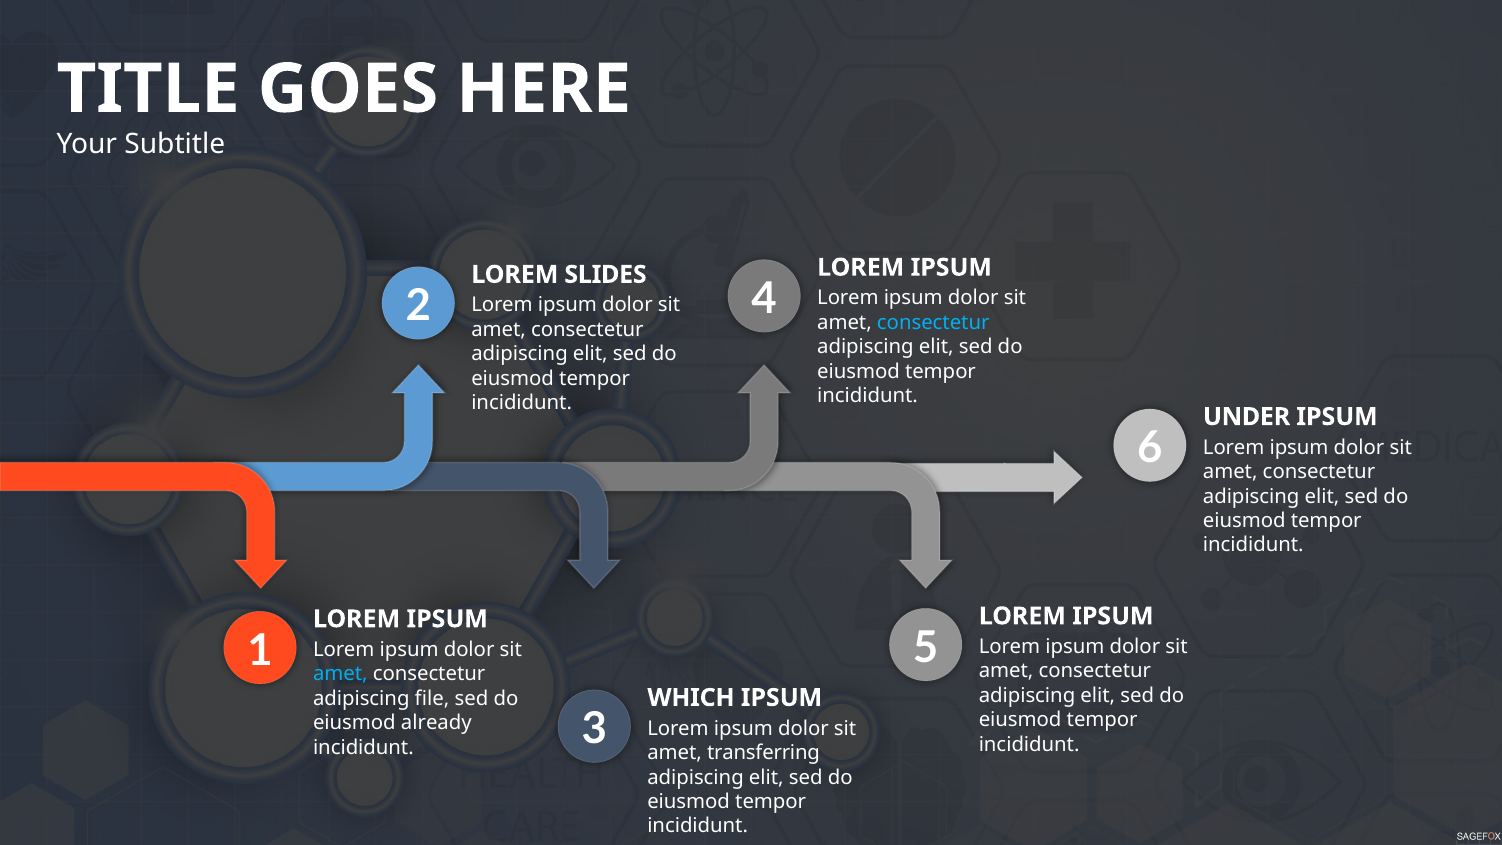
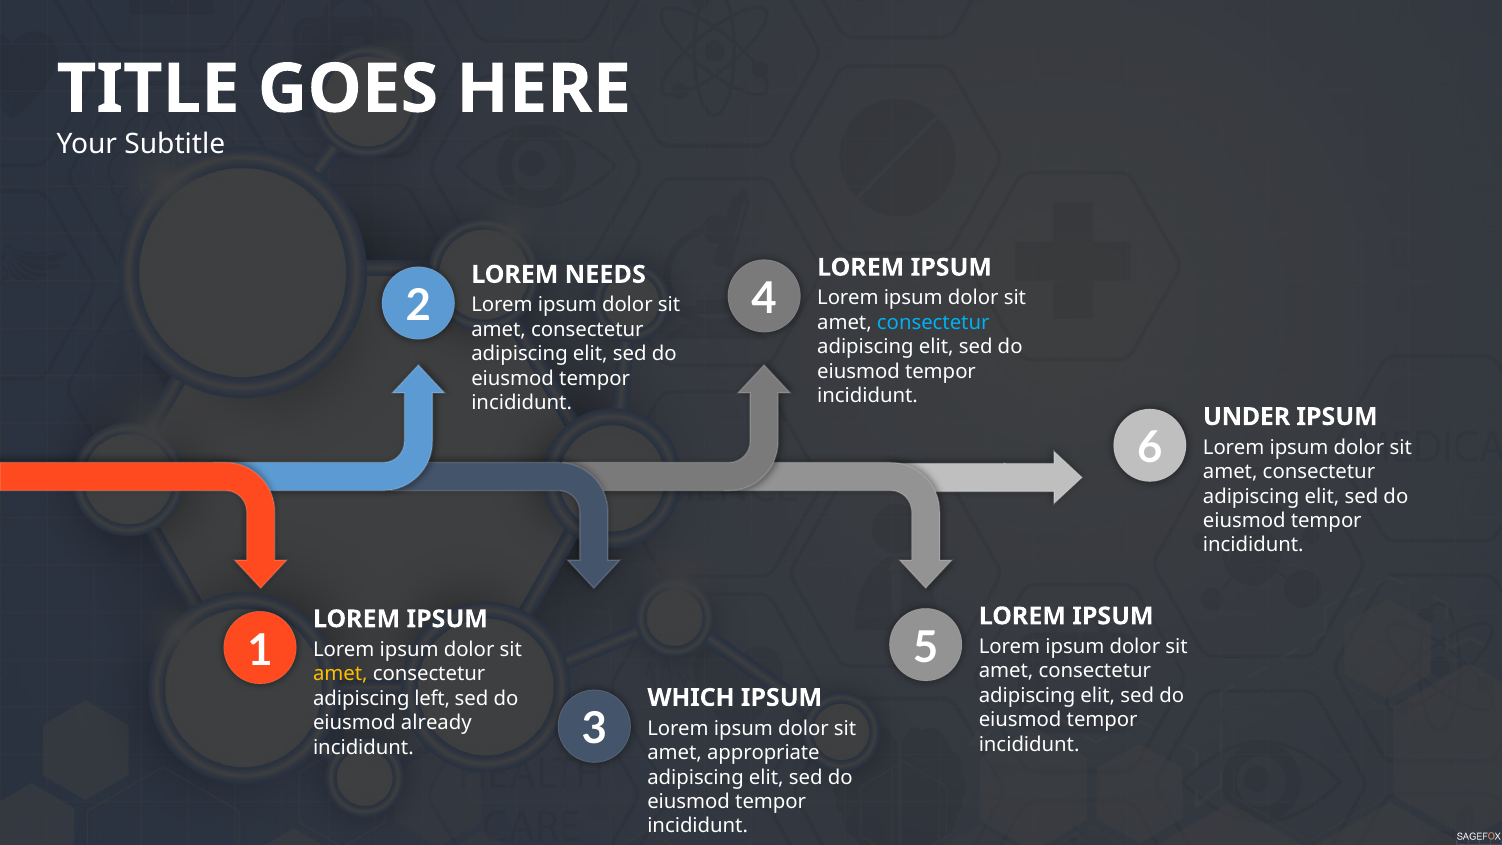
SLIDES: SLIDES -> NEEDS (605, 275)
amet colour: light blue -> yellow (340, 674)
file: file -> left (432, 699)
transferring: transferring -> appropriate (763, 753)
